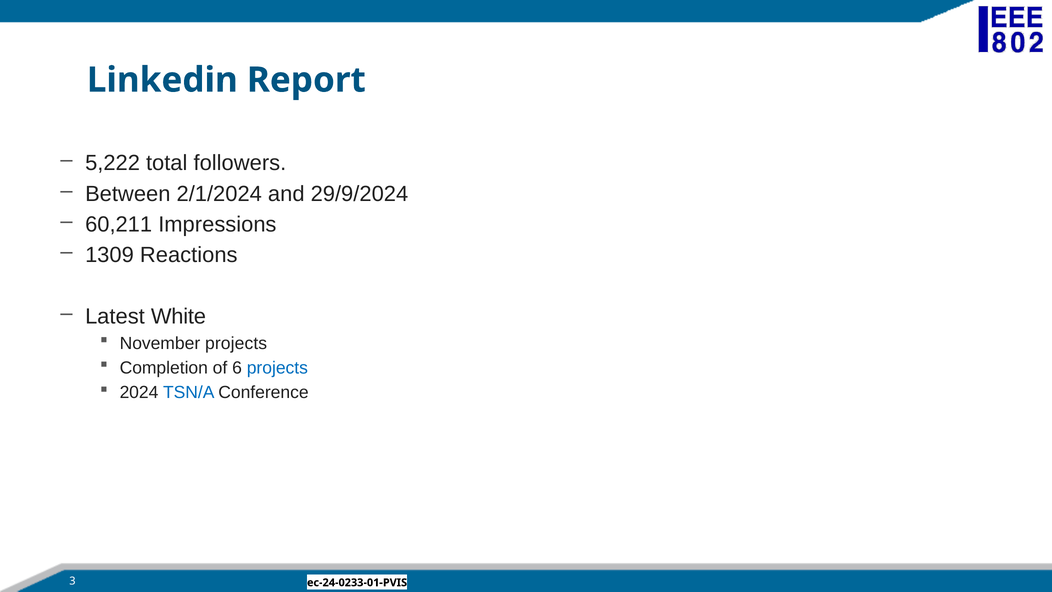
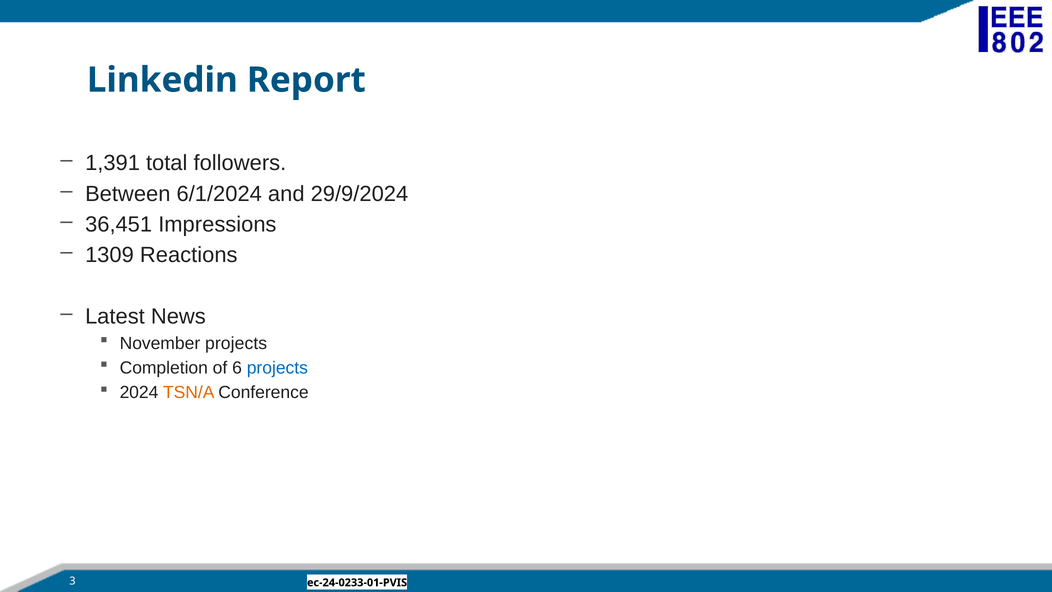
5,222: 5,222 -> 1,391 (113, 163)
2/1/2024: 2/1/2024 -> 6/1/2024 (219, 194)
60,211: 60,211 -> 36,451 (119, 224)
White: White -> News (178, 316)
TSN/A colour: blue -> orange (189, 392)
